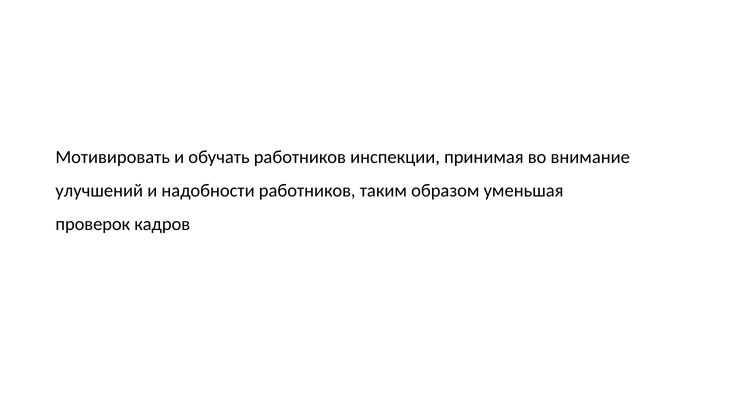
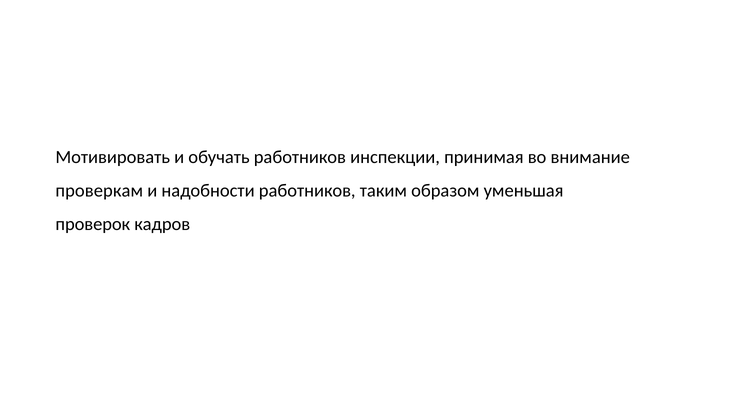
улучшений: улучшений -> проверкам (99, 190)
